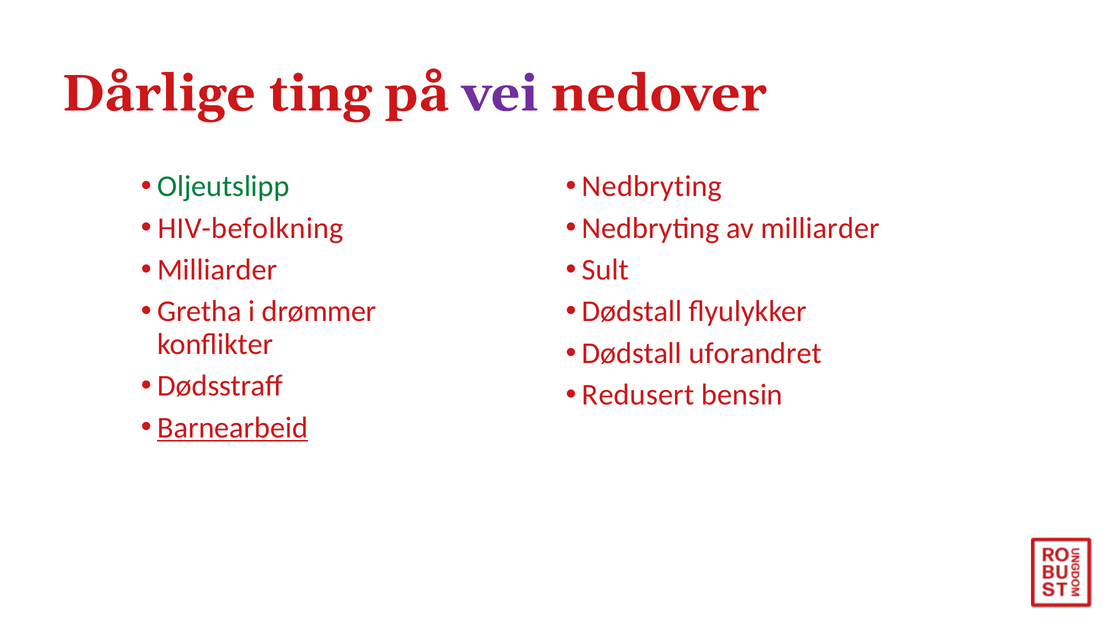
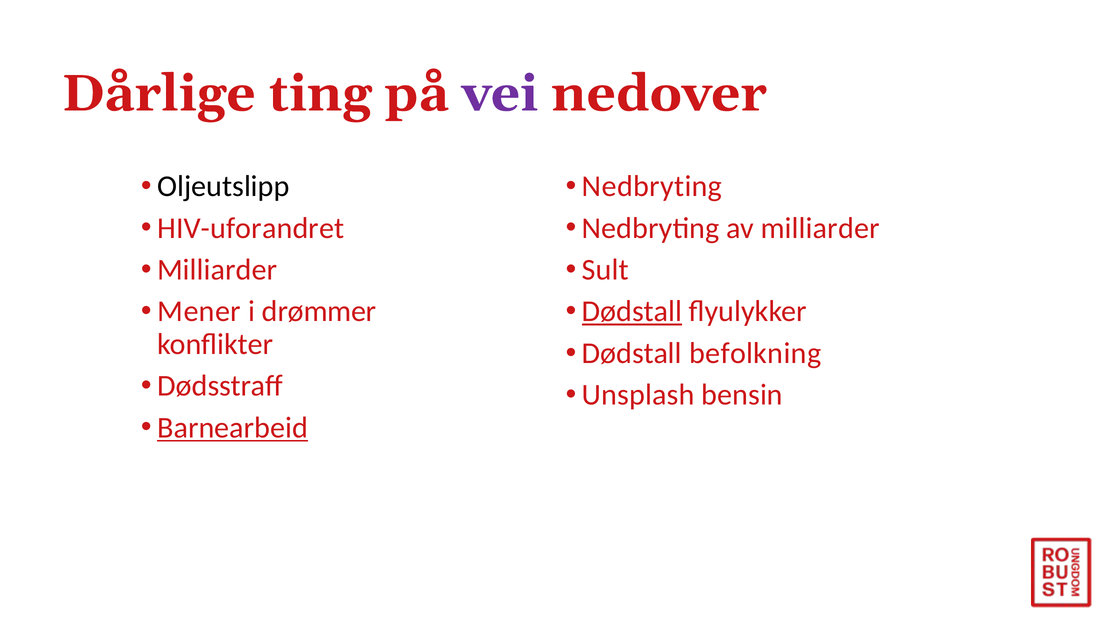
Oljeutslipp colour: green -> black (223, 186)
HIV-befolkning: HIV-befolkning -> HIV-uforandret (251, 228)
Gretha: Gretha -> Mener (199, 312)
Dødstall underline: none -> present (632, 312)
uforandret: uforandret -> befolkning (755, 353)
Redusert: Redusert -> Unsplash (638, 395)
